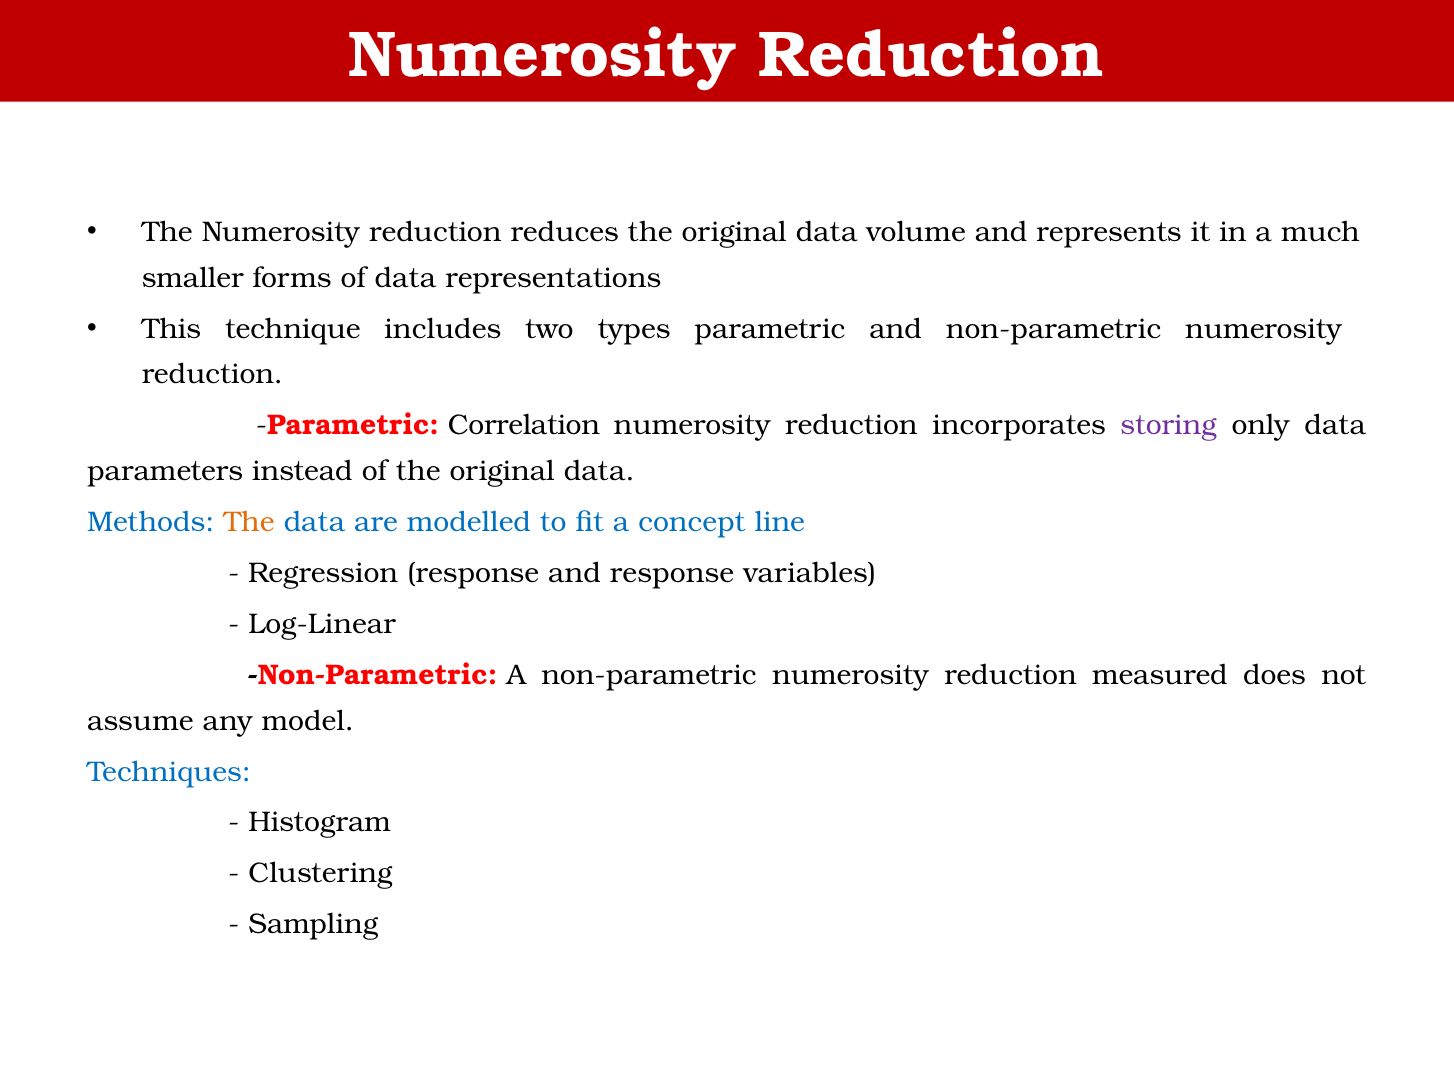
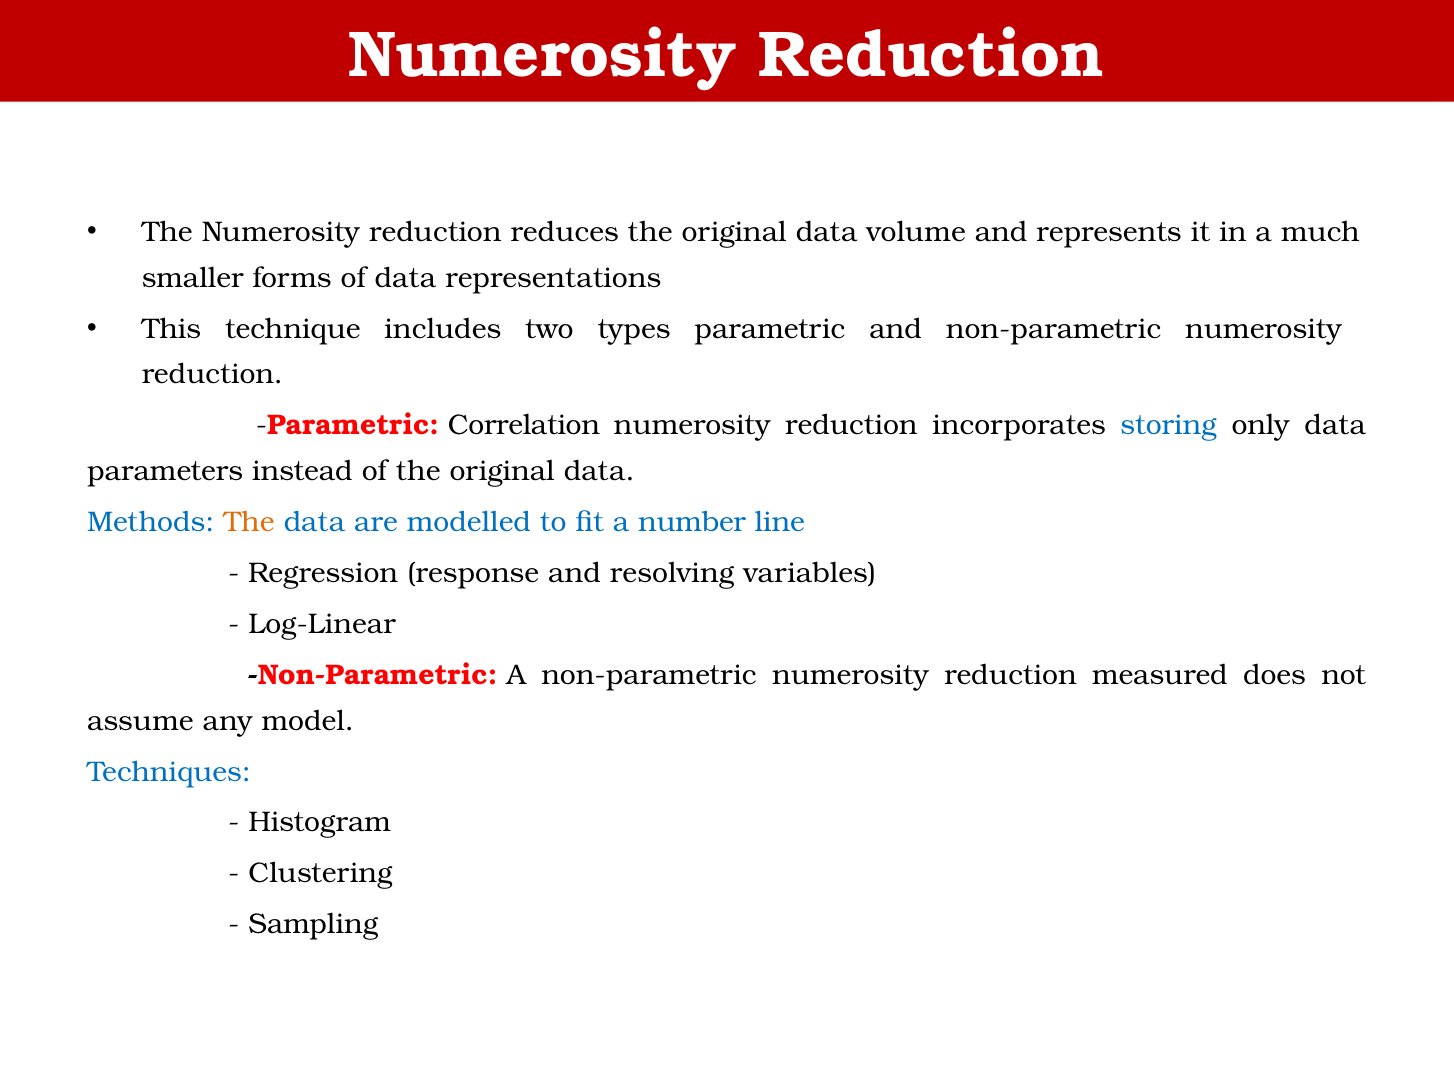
storing colour: purple -> blue (1169, 425)
concept: concept -> number (692, 522)
and response: response -> resolving (672, 573)
